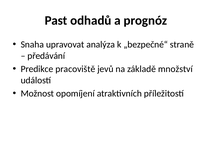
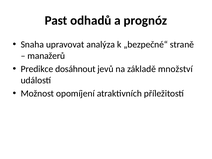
předávání: předávání -> manažerů (46, 56)
pracoviště: pracoviště -> dosáhnout (75, 69)
